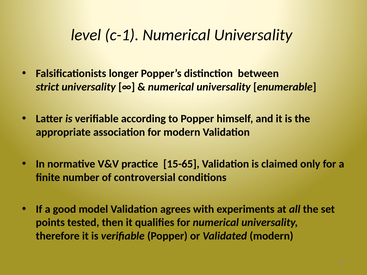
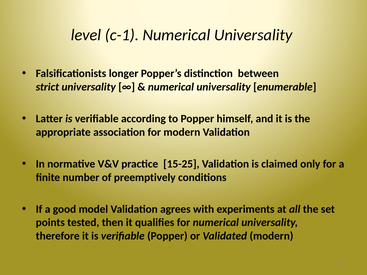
15-65: 15-65 -> 15-25 (181, 164)
controversial: controversial -> preemptively (145, 178)
